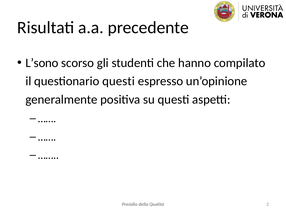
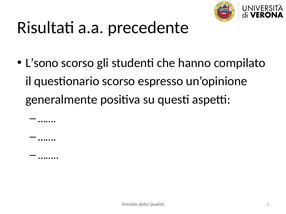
questionario questi: questi -> scorso (119, 81)
